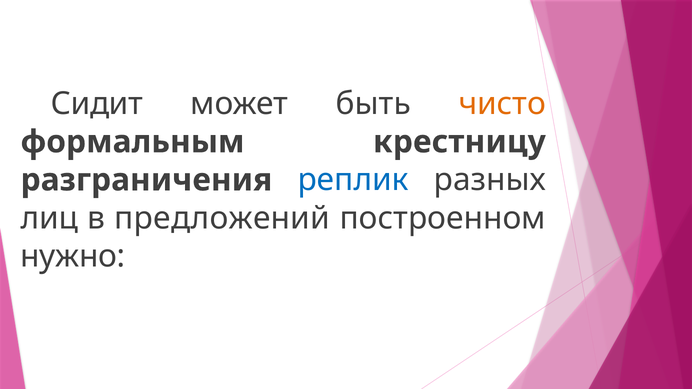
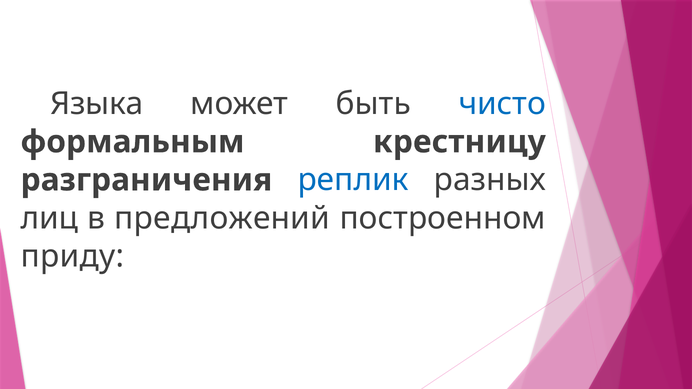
Сидит: Сидит -> Языка (97, 104)
чисто colour: orange -> blue (502, 104)
нужно: нужно -> приду (72, 256)
